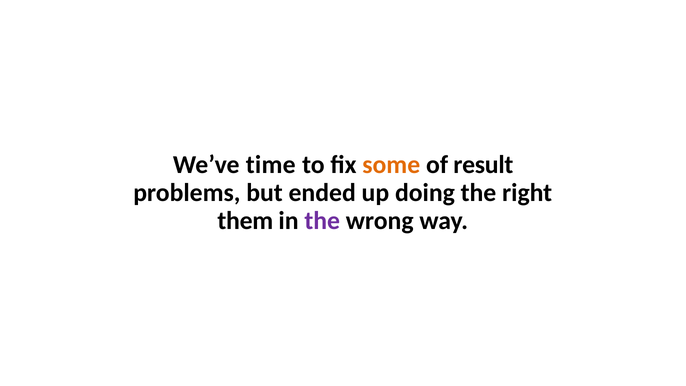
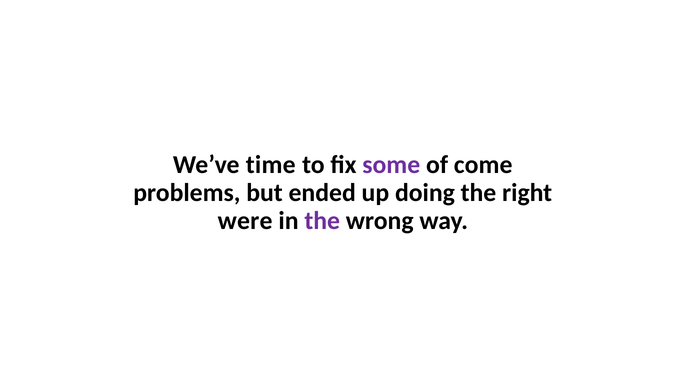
some colour: orange -> purple (391, 165)
result: result -> come (483, 165)
them: them -> were (245, 221)
